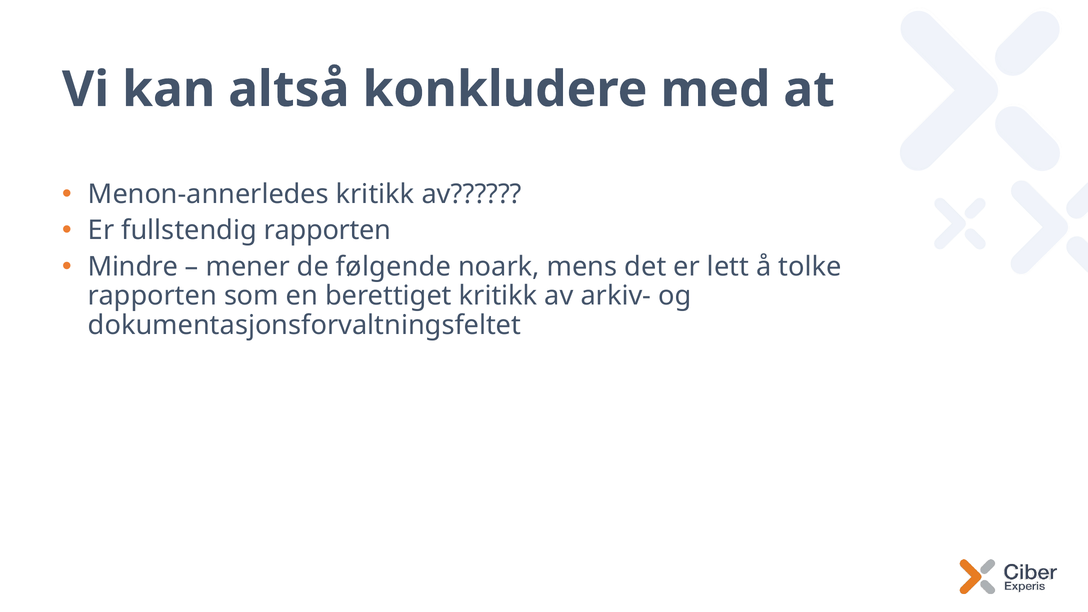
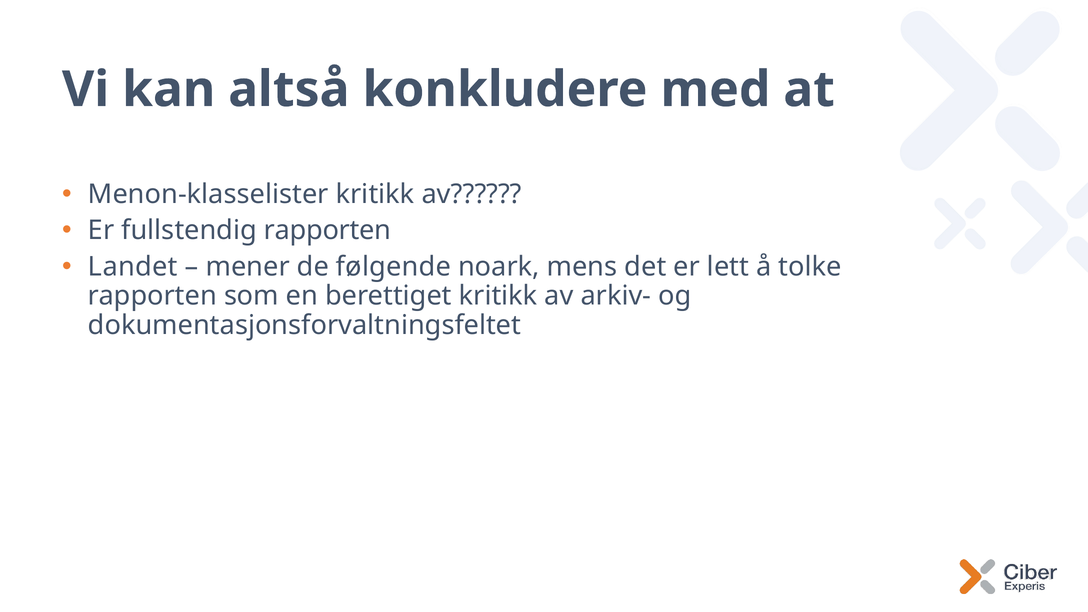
Menon-annerledes: Menon-annerledes -> Menon-klasselister (208, 194)
Mindre: Mindre -> Landet (133, 267)
